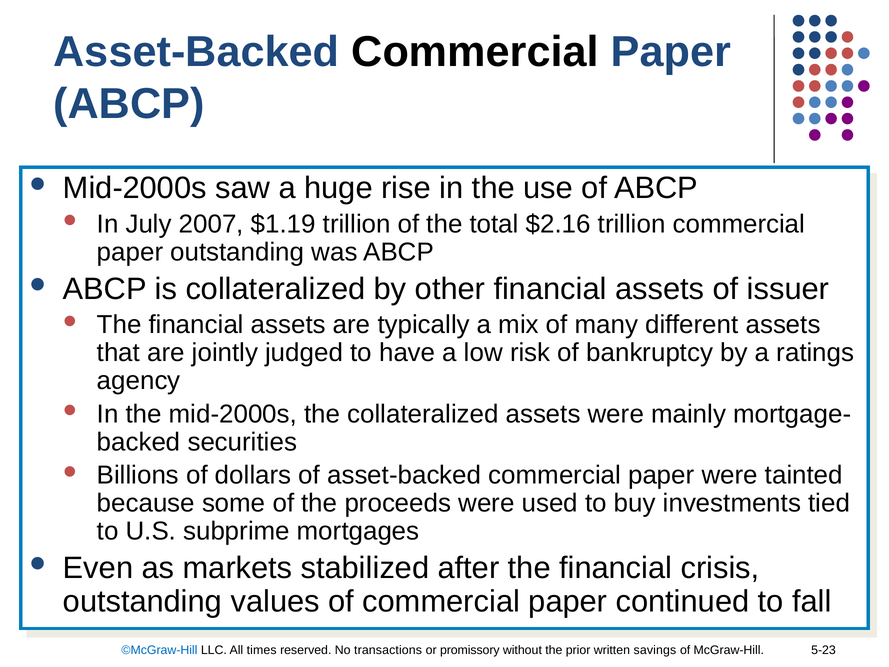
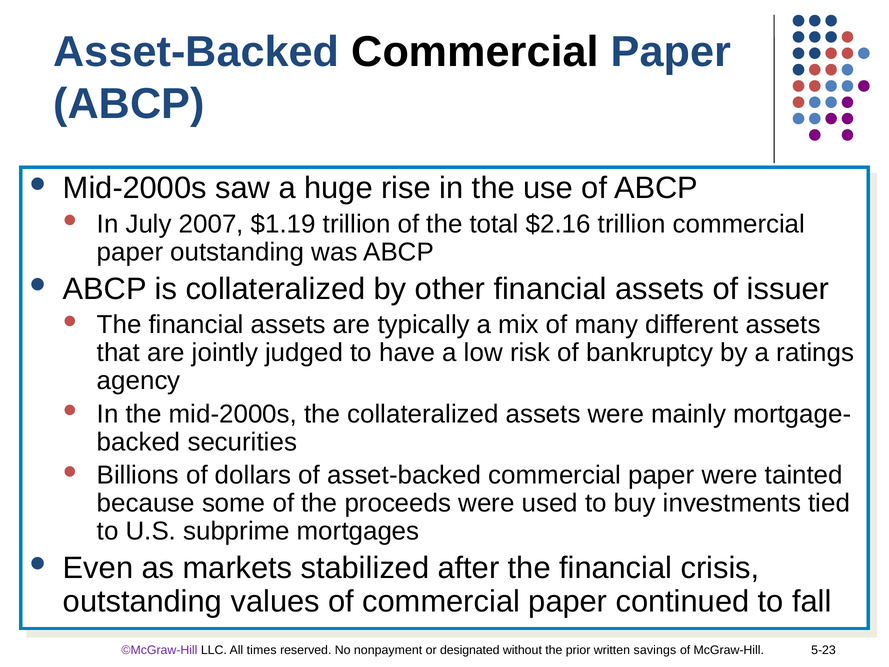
©McGraw-Hill colour: blue -> purple (159, 650)
transactions: transactions -> nonpayment (388, 650)
promissory: promissory -> designated (470, 650)
